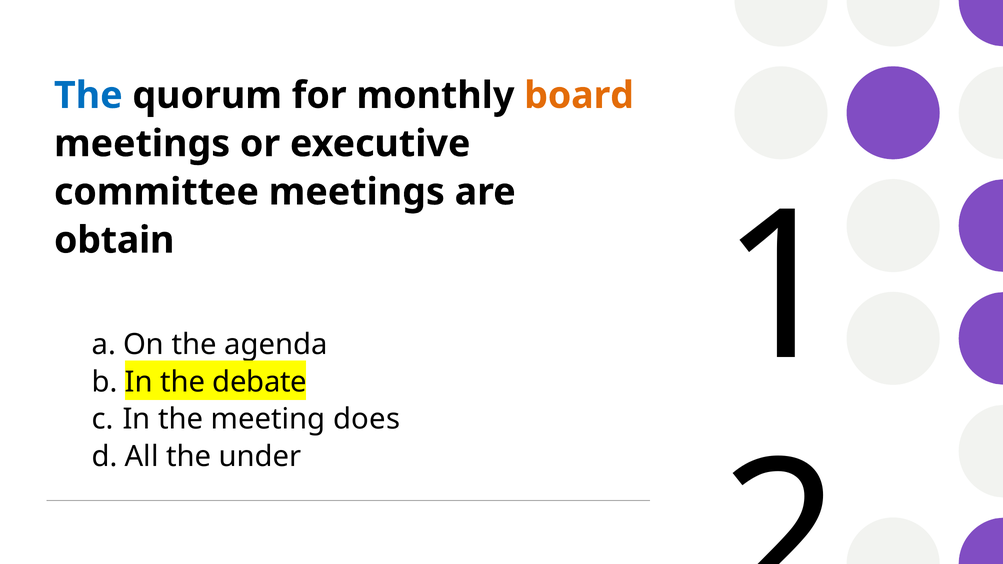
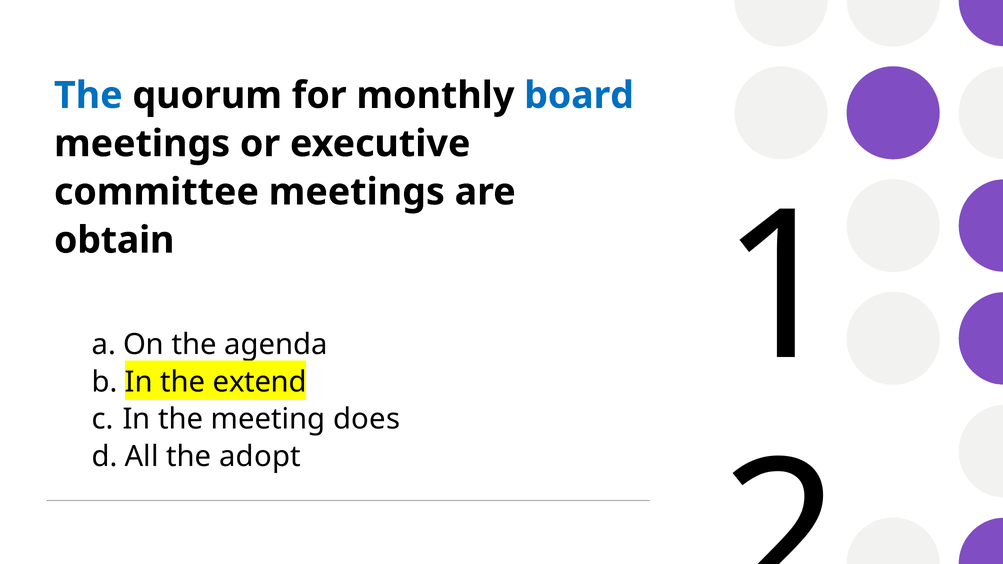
board colour: orange -> blue (579, 96)
debate: debate -> extend (260, 382)
under: under -> adopt (260, 457)
